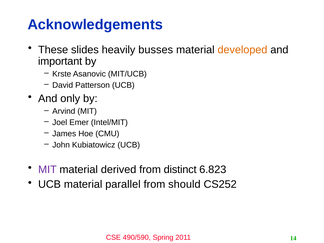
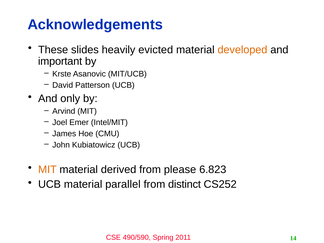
busses: busses -> evicted (156, 50)
MIT colour: purple -> orange (47, 169)
distinct: distinct -> please (180, 169)
should: should -> distinct (185, 184)
